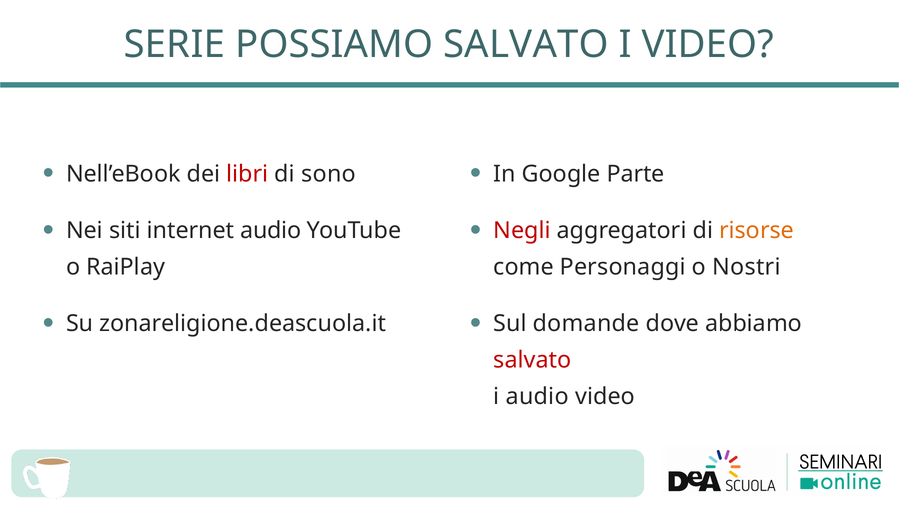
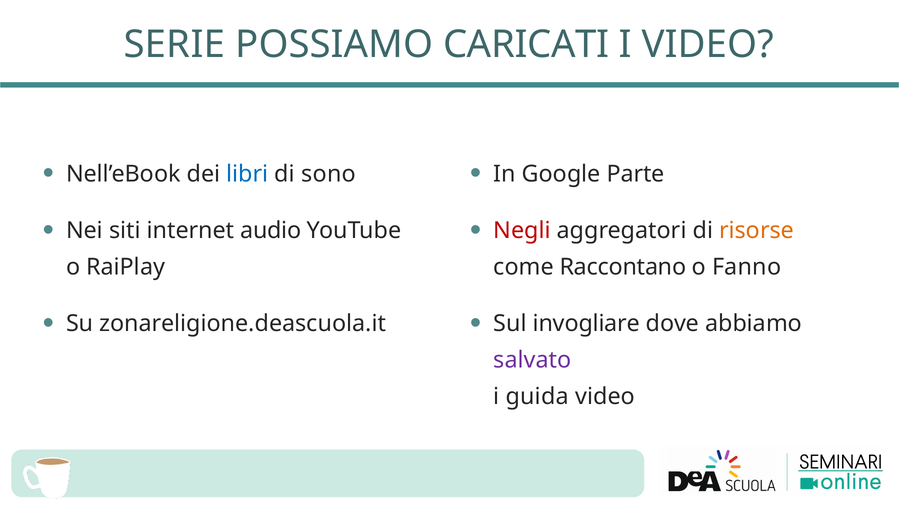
POSSIAMO SALVATO: SALVATO -> CARICATI (526, 45)
libri colour: red -> blue (247, 174)
Personaggi: Personaggi -> Raccontano (623, 267)
Nostri: Nostri -> Fanno (747, 267)
domande: domande -> invogliare (586, 323)
salvato colour: red -> purple (532, 360)
i audio: audio -> guida (537, 396)
